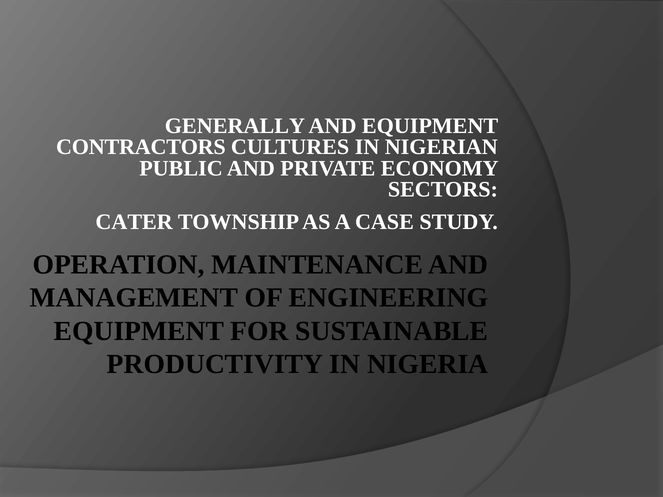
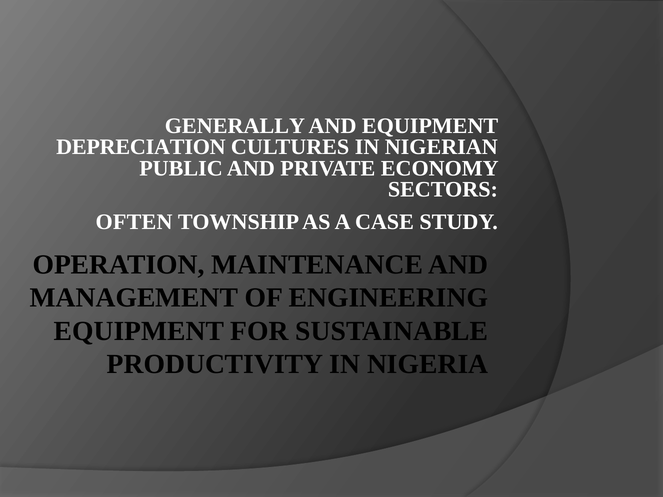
CONTRACTORS: CONTRACTORS -> DEPRECIATION (141, 147)
CATER: CATER -> OFTEN (134, 222)
